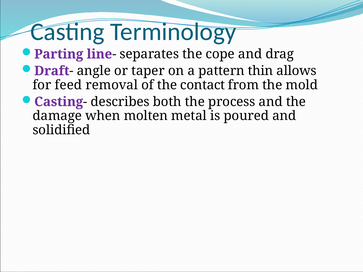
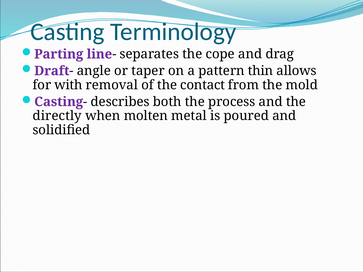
feed: feed -> with (69, 85)
damage: damage -> directly (57, 116)
